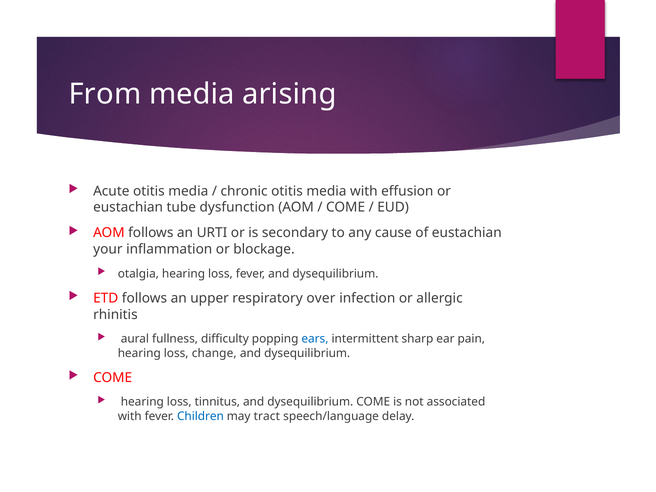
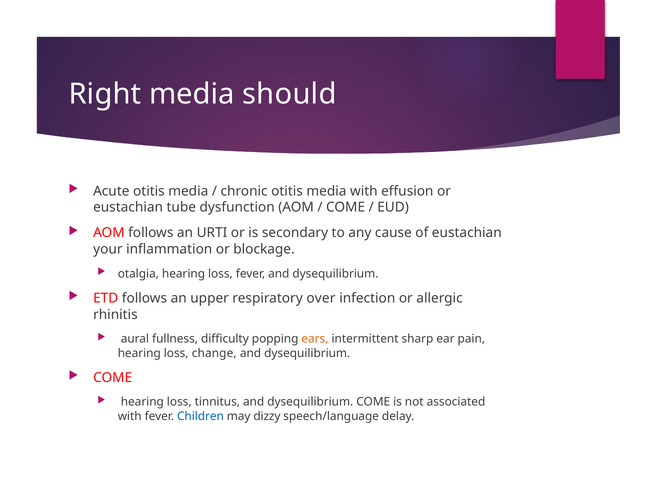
From: From -> Right (105, 94)
arising: arising -> should (289, 94)
ears colour: blue -> orange (315, 339)
tract: tract -> dizzy (267, 416)
